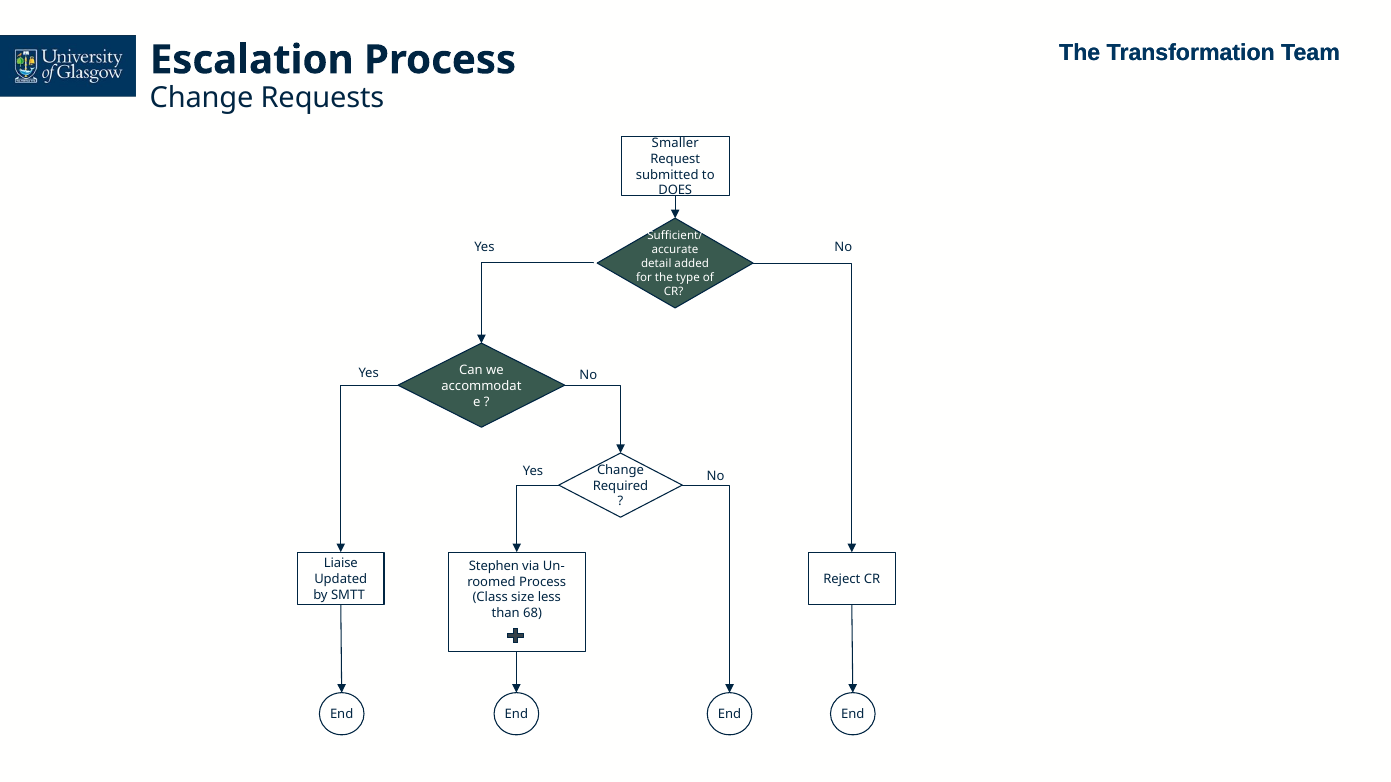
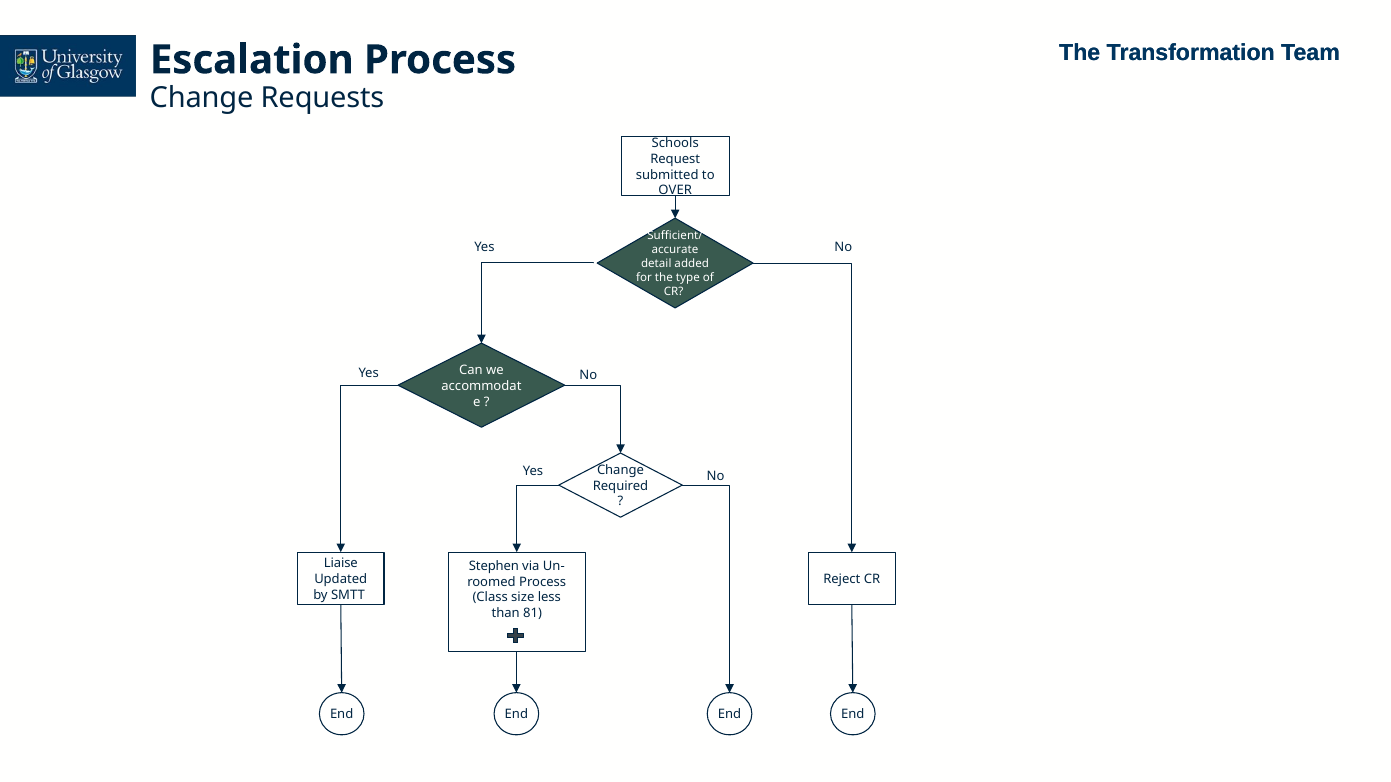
Smaller: Smaller -> Schools (675, 143)
DOES: DOES -> OVER (675, 191)
68: 68 -> 81 (533, 614)
